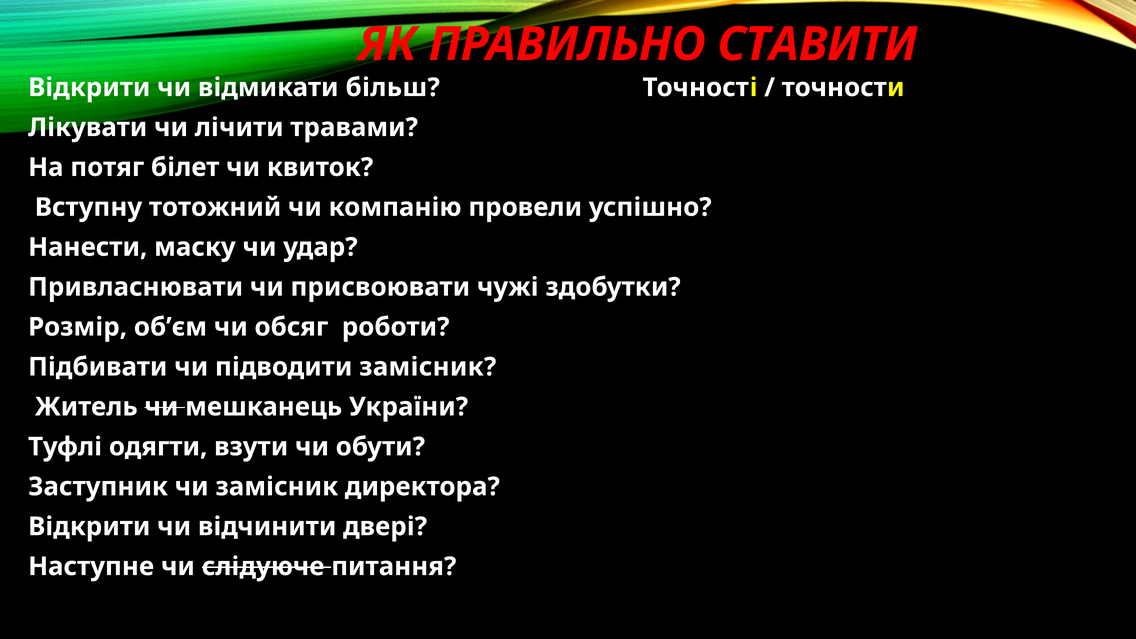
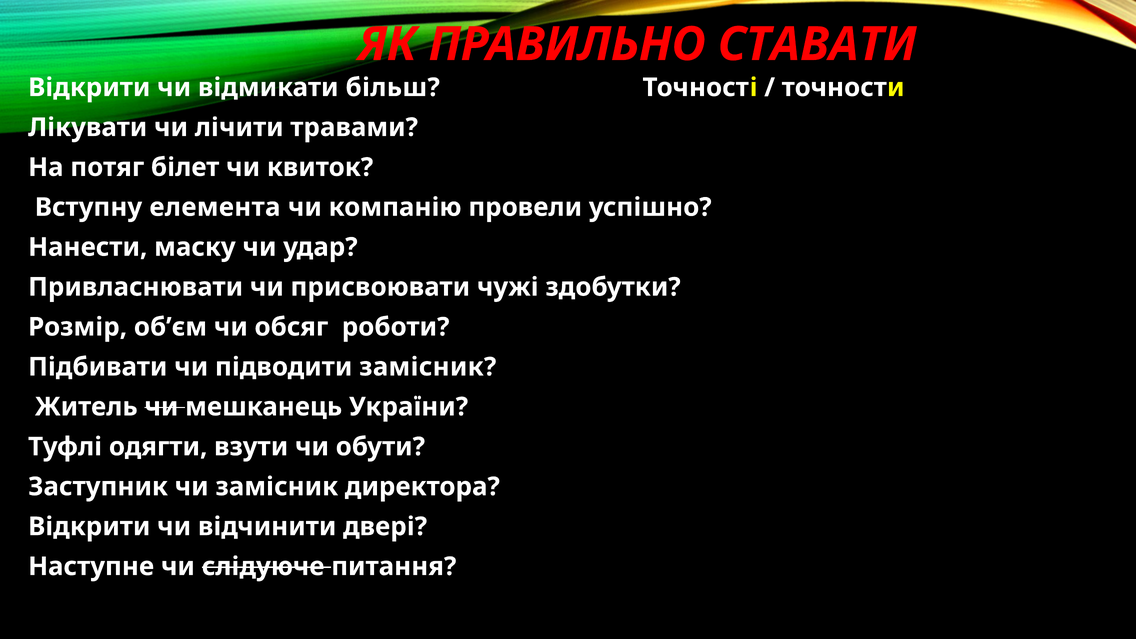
СТАВИТИ: СТАВИТИ -> СТАВАТИ (817, 44)
тотожний: тотожний -> елемента (215, 207)
